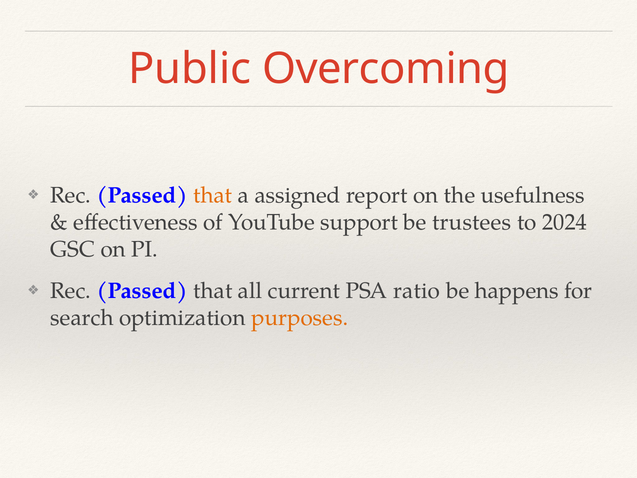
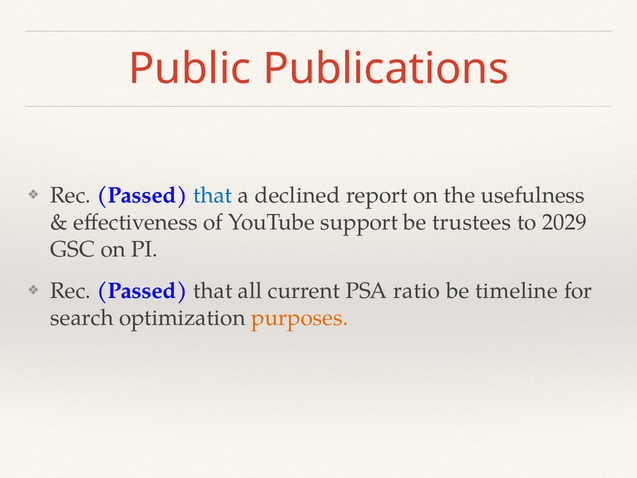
Overcoming: Overcoming -> Publications (386, 69)
that colour: orange -> blue (213, 195)
assigned: assigned -> declined (298, 195)
2024: 2024 -> 2029 (565, 222)
happens: happens -> timeline (517, 291)
